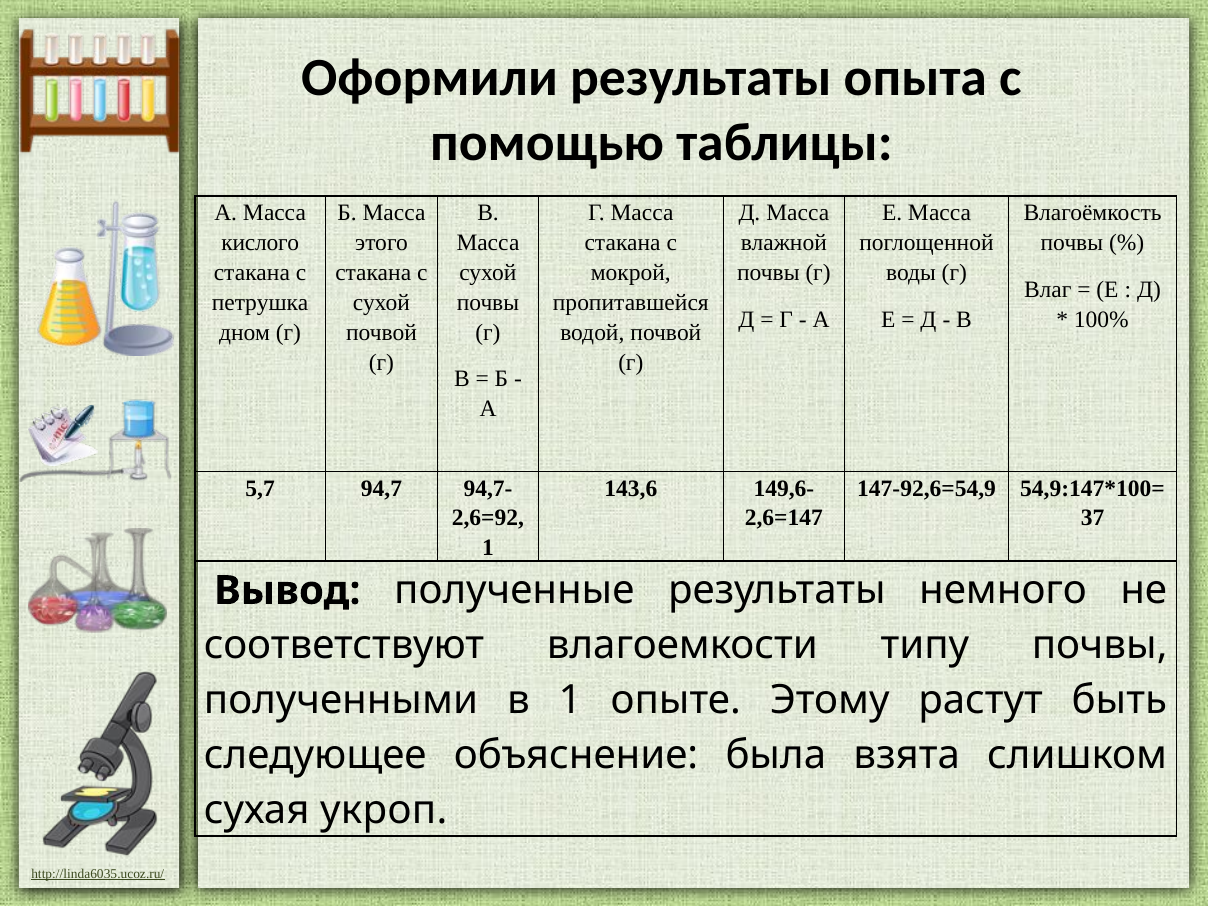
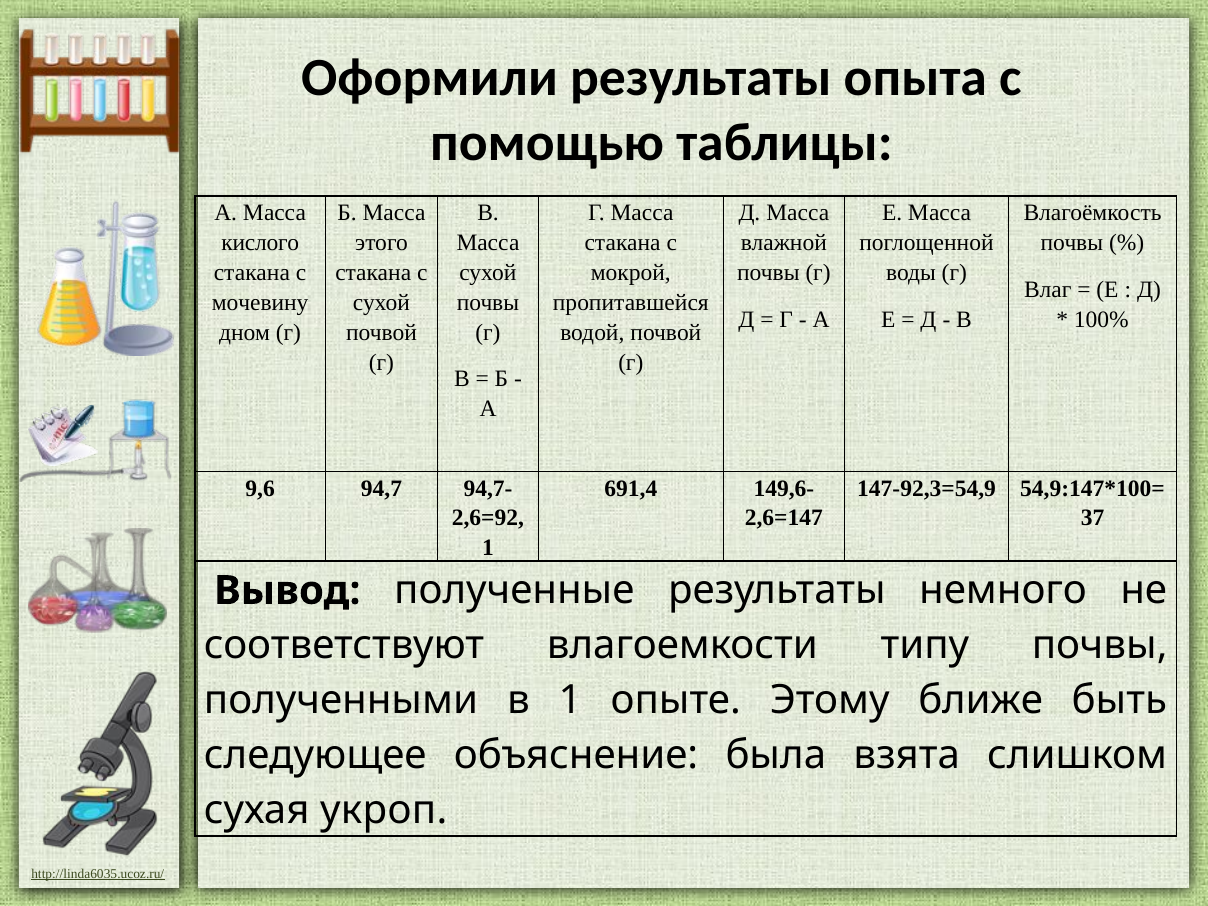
петрушка: петрушка -> мочевину (260, 303)
5,7: 5,7 -> 9,6 (260, 488)
143,6: 143,6 -> 691,4 (631, 488)
147-92,6=54,9: 147-92,6=54,9 -> 147-92,3=54,9 (927, 488)
растут: растут -> ближе (981, 701)
